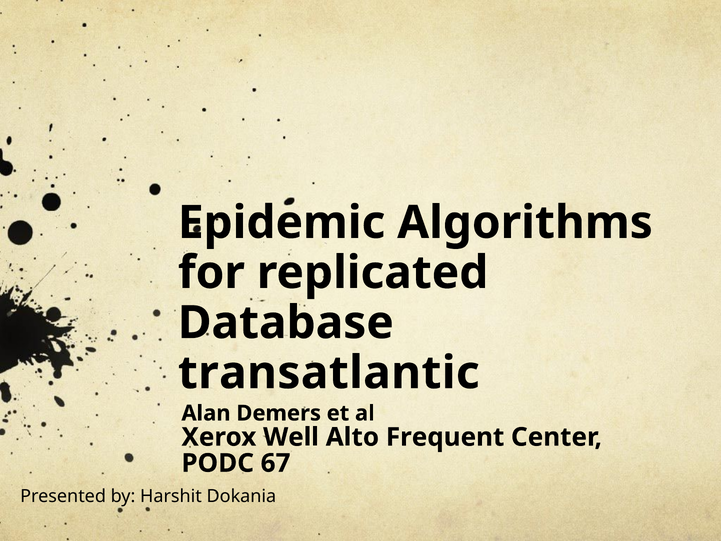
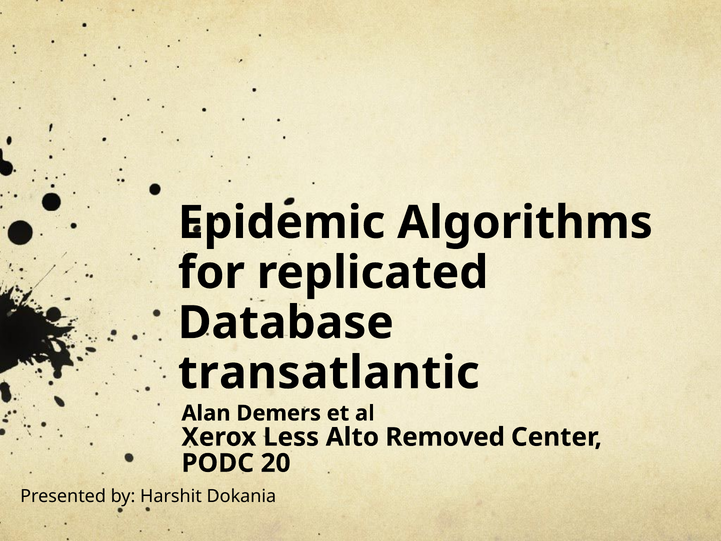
Well: Well -> Less (291, 437)
Frequent: Frequent -> Removed (445, 437)
67: 67 -> 20 (276, 463)
